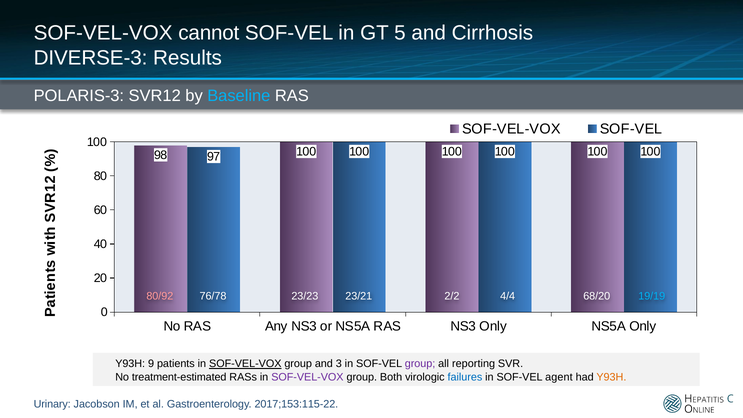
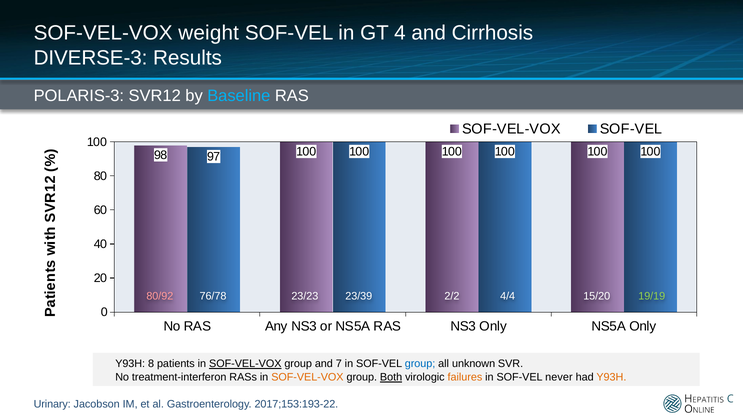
cannot: cannot -> weight (209, 33)
5: 5 -> 4 (400, 33)
23/21: 23/21 -> 23/39 (359, 296)
68/20: 68/20 -> 15/20 (597, 296)
19/19 colour: light blue -> light green (652, 296)
9: 9 -> 8 (151, 364)
3: 3 -> 7 (339, 364)
group colour: purple -> blue (420, 364)
reporting: reporting -> unknown (474, 364)
treatment-estimated: treatment-estimated -> treatment-interferon (179, 377)
SOF-VEL-VOX colour: purple -> orange (307, 377)
Both underline: none -> present (391, 377)
failures colour: blue -> orange (465, 377)
agent: agent -> never (559, 377)
2017;153:115-22: 2017;153:115-22 -> 2017;153:193-22 (296, 404)
